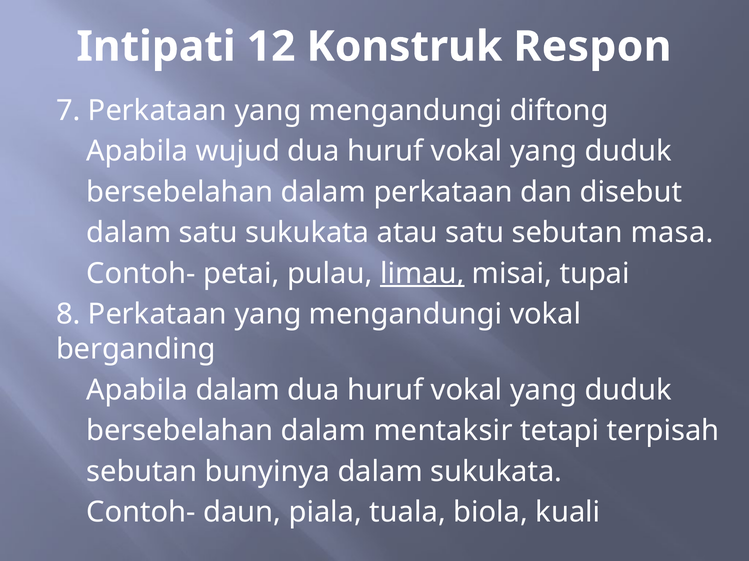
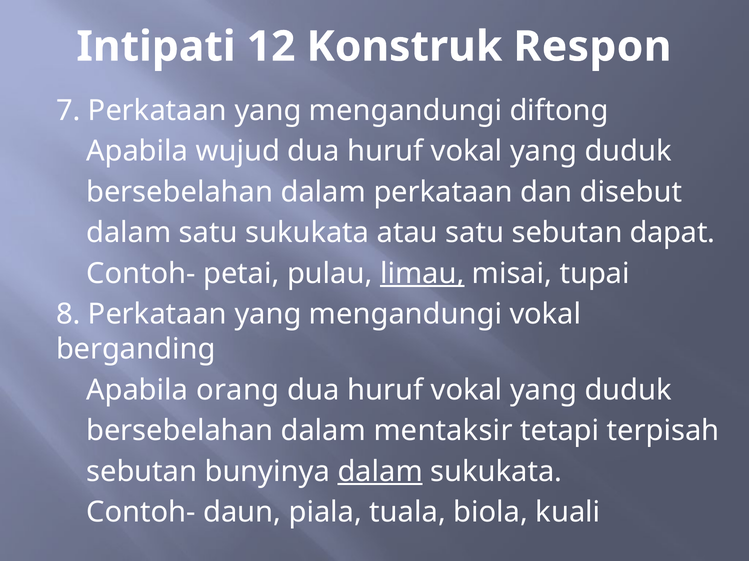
masa: masa -> dapat (672, 233)
Apabila dalam: dalam -> orang (238, 390)
dalam underline: none -> present (380, 472)
